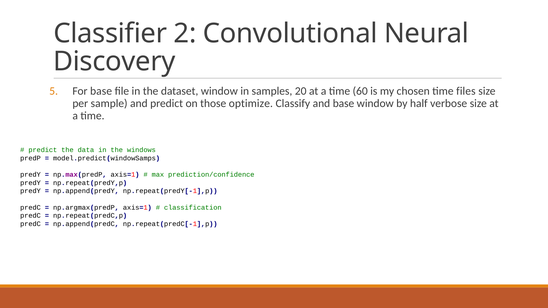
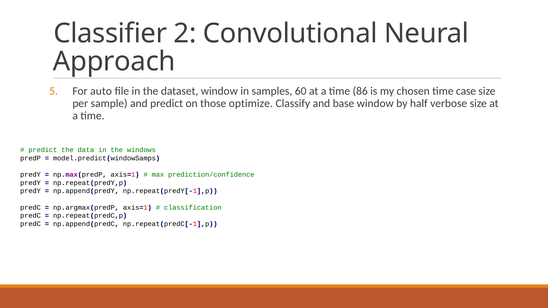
Discovery: Discovery -> Approach (114, 61)
For base: base -> auto (101, 91)
20: 20 -> 60 (301, 91)
60: 60 -> 86 (360, 91)
files: files -> case (466, 91)
